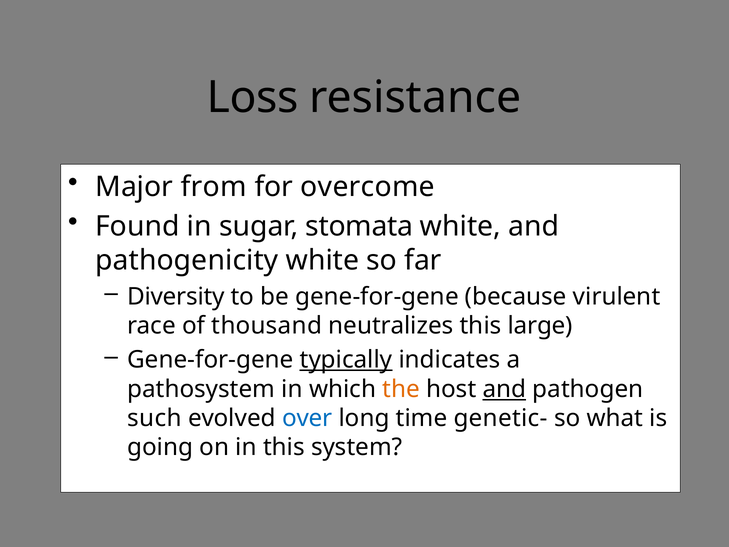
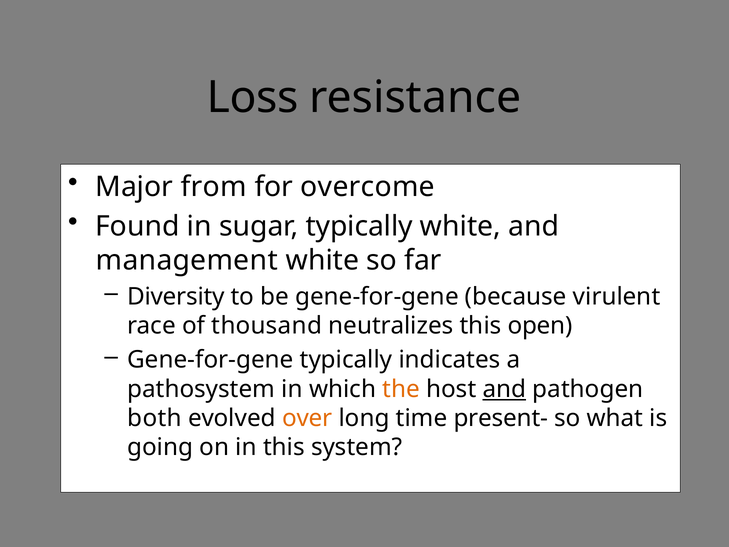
sugar stomata: stomata -> typically (359, 226)
pathogenicity: pathogenicity -> management (187, 260)
large: large -> open (540, 326)
typically underline: present -> none (346, 360)
such: such -> both (154, 418)
over colour: blue -> orange (307, 418)
genetic-: genetic- -> present- (501, 418)
